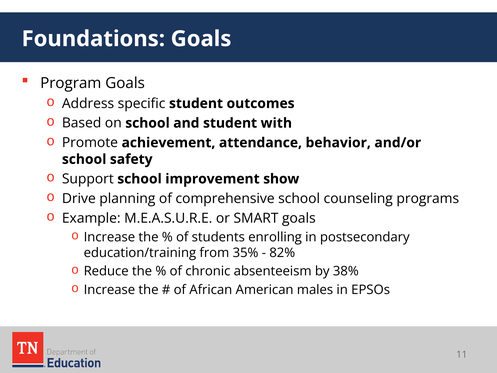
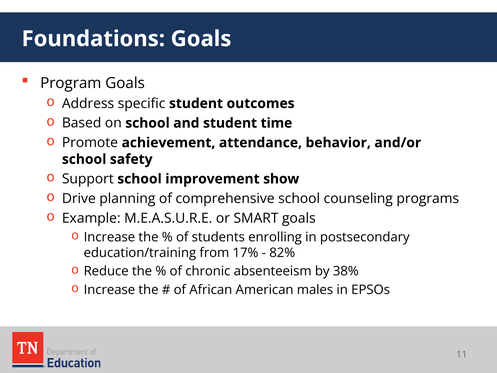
with: with -> time (276, 123)
35%: 35% -> 17% (246, 253)
